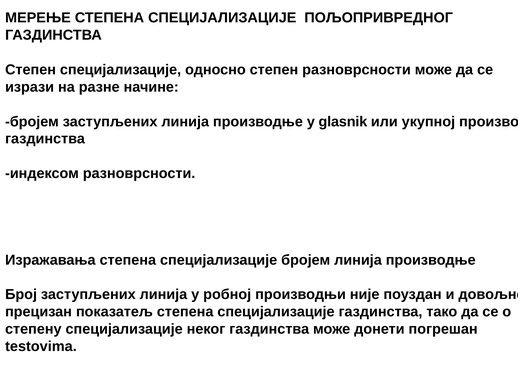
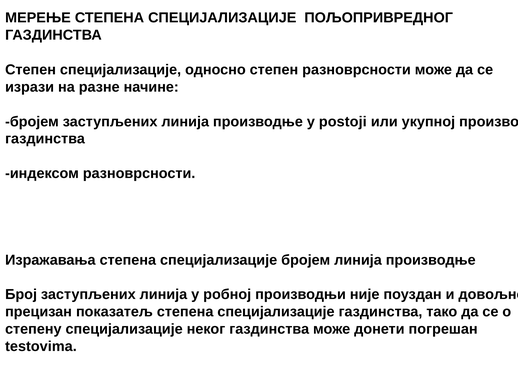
glasnik: glasnik -> postoji (343, 121)
